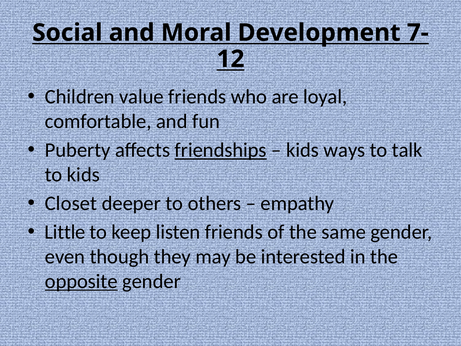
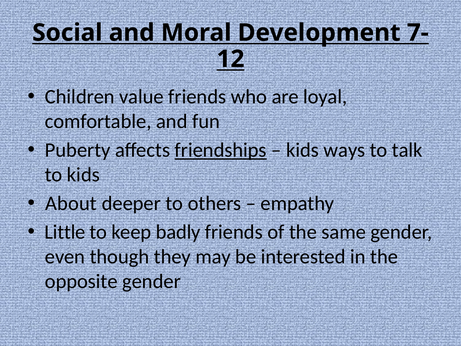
Closet: Closet -> About (71, 203)
listen: listen -> badly (178, 232)
opposite underline: present -> none (81, 281)
